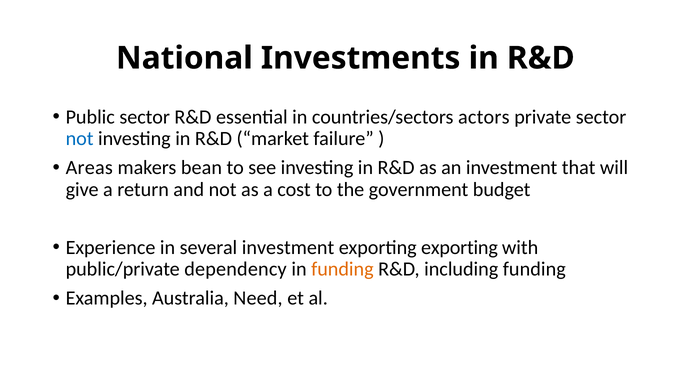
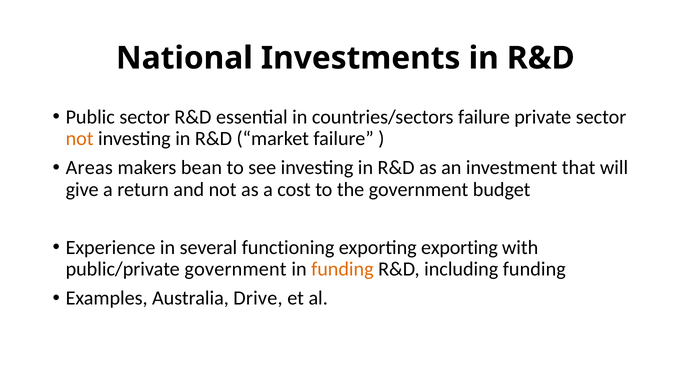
countries/sectors actors: actors -> failure (484, 117)
not colour: blue -> orange (80, 139)
several investment: investment -> functioning (288, 247)
public/private dependency: dependency -> government (236, 269)
Need: Need -> Drive (258, 298)
